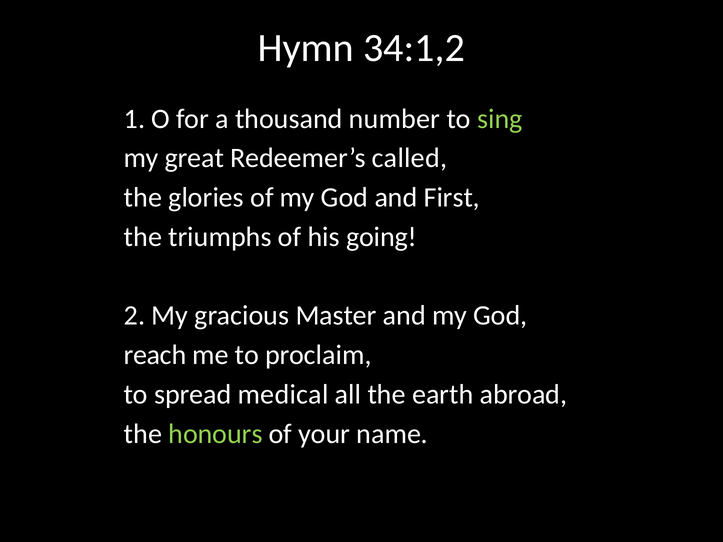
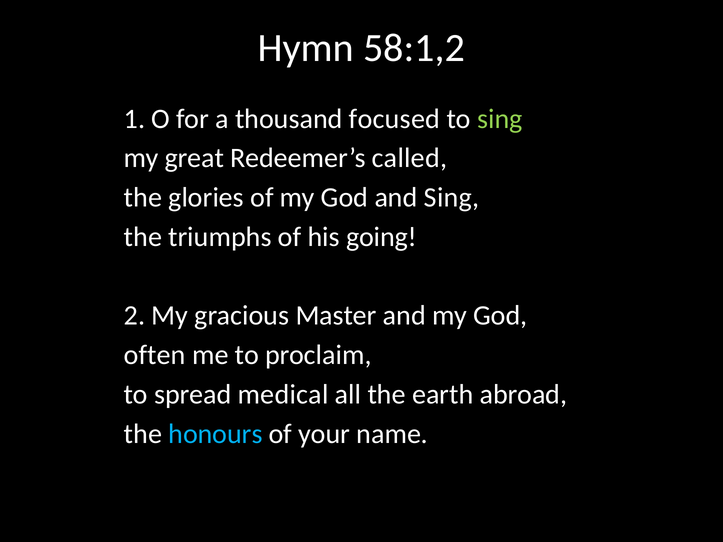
34:1,2: 34:1,2 -> 58:1,2 (414, 48)
number: number -> focused (395, 119)
and First: First -> Sing (452, 198)
reach: reach -> often (155, 355)
honours colour: light green -> light blue (215, 434)
